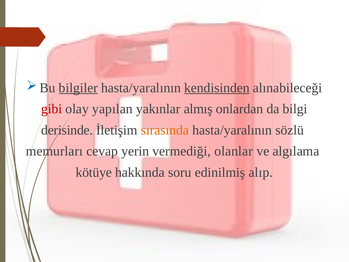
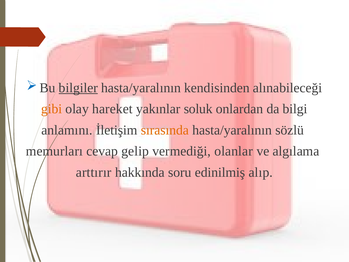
kendisinden underline: present -> none (217, 88)
gibi colour: red -> orange (52, 109)
yapılan: yapılan -> hareket (112, 109)
almış: almış -> soluk (198, 109)
derisinde: derisinde -> anlamını (67, 130)
yerin: yerin -> gelip (135, 151)
kötüye: kötüye -> arttırır (94, 172)
